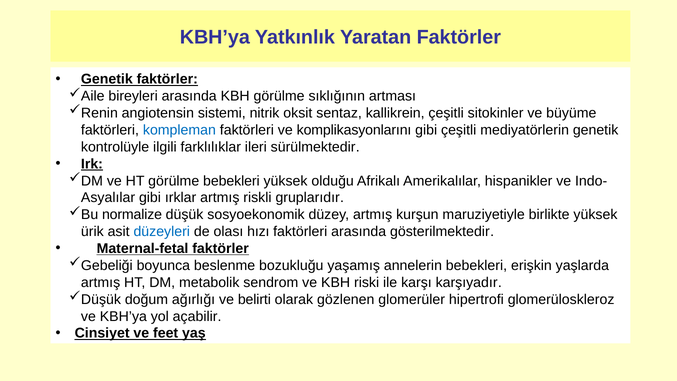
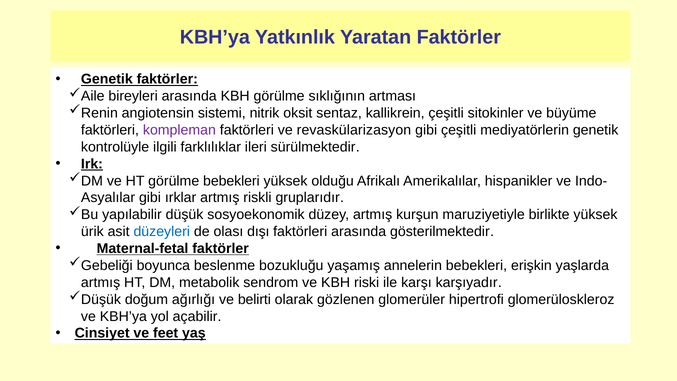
kompleman colour: blue -> purple (179, 130)
komplikasyonlarını: komplikasyonlarını -> revaskülarizasyon (354, 130)
normalize: normalize -> yapılabilir (132, 215)
hızı: hızı -> dışı (258, 232)
